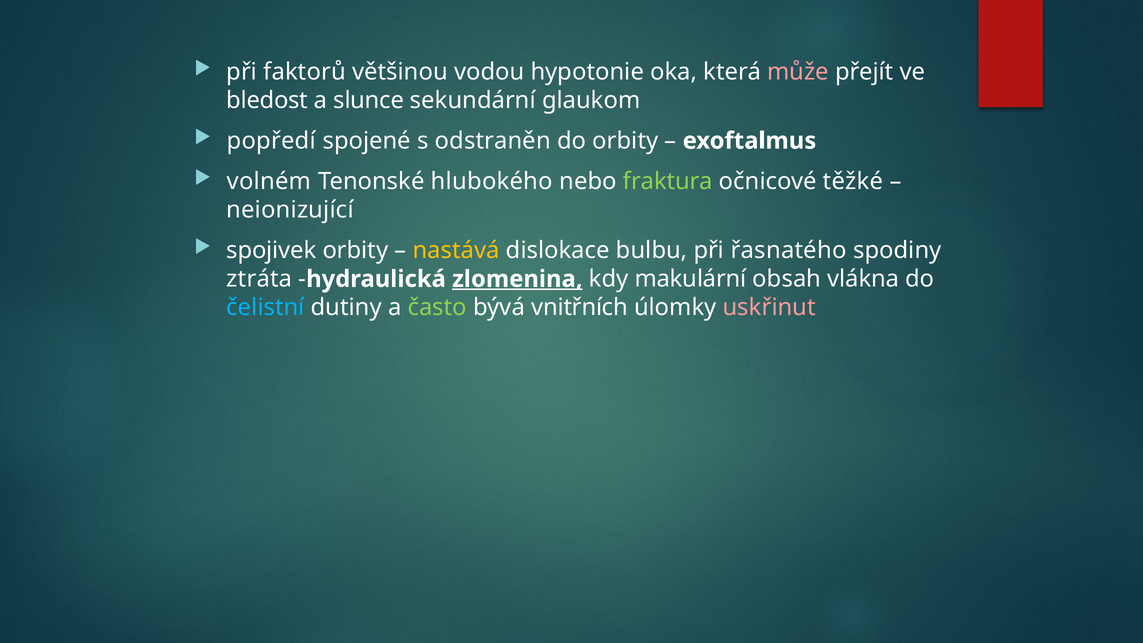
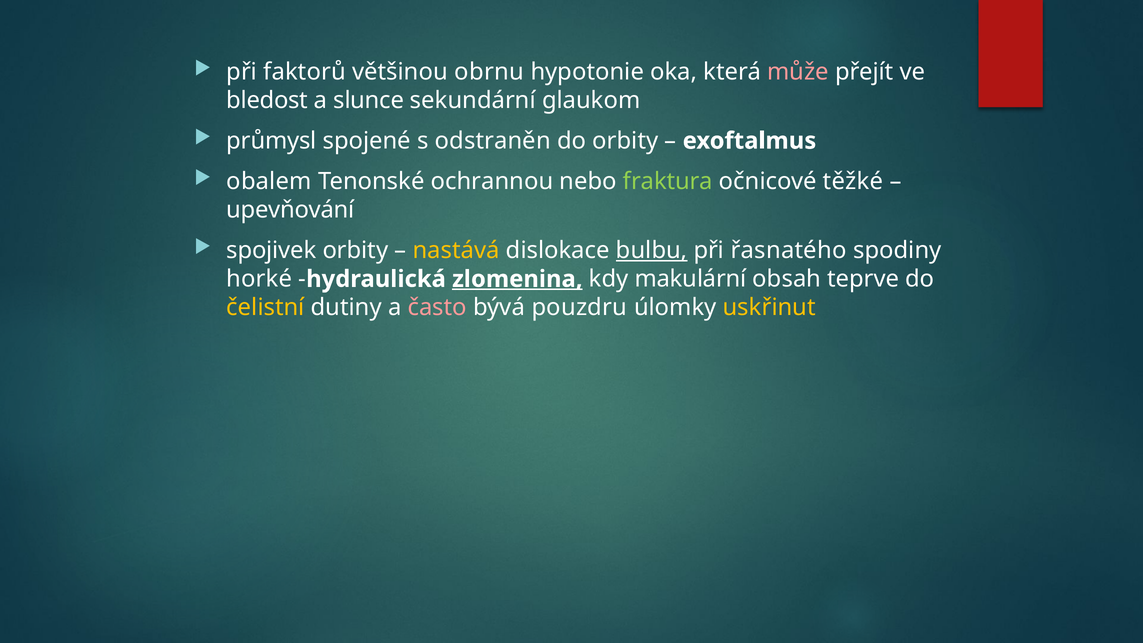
vodou: vodou -> obrnu (489, 72)
popředí: popředí -> průmysl (272, 141)
volném: volném -> obalem (269, 181)
hlubokého: hlubokého -> ochrannou (492, 181)
neionizující: neionizující -> upevňování (290, 210)
bulbu underline: none -> present (652, 250)
ztráta: ztráta -> horké (259, 279)
vlákna: vlákna -> teprve (863, 279)
čelistní colour: light blue -> yellow (266, 308)
často colour: light green -> pink (437, 308)
vnitřních: vnitřních -> pouzdru (579, 308)
uskřinut colour: pink -> yellow (769, 308)
